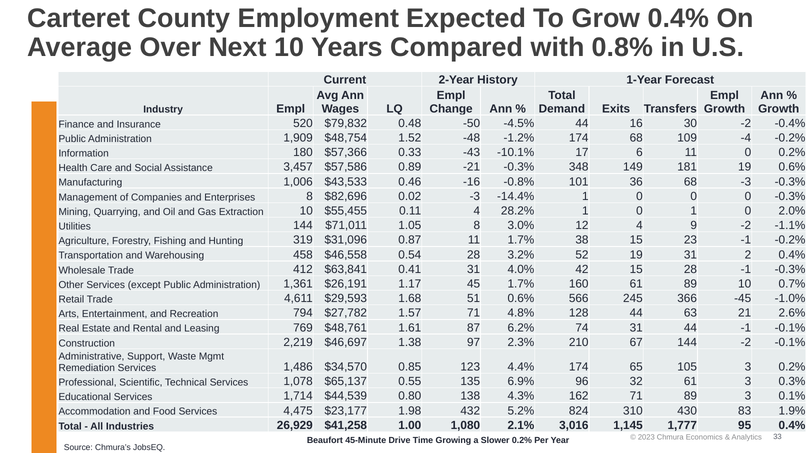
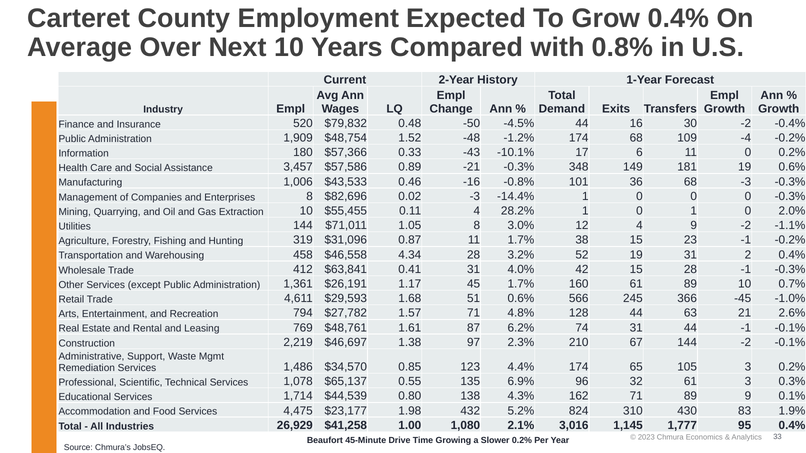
0.54: 0.54 -> 4.34 (410, 255)
89 3: 3 -> 9 (748, 396)
